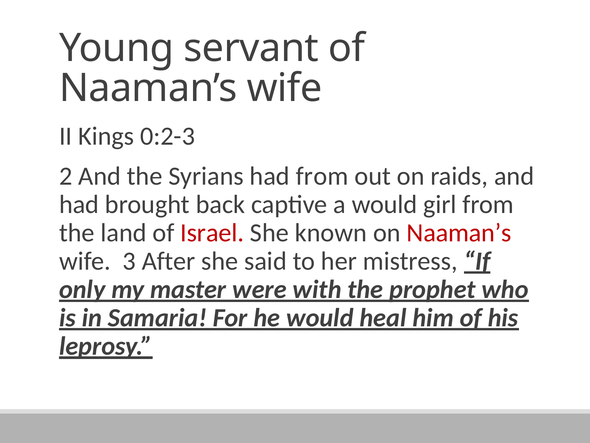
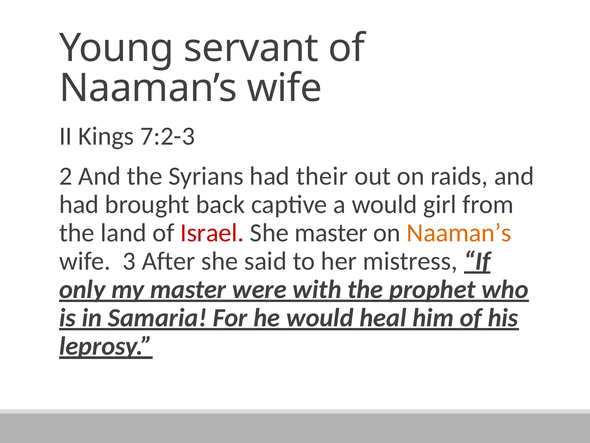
0:2-3: 0:2-3 -> 7:2-3 (168, 136)
had from: from -> their (322, 176)
She known: known -> master (331, 233)
Naaman’s colour: red -> orange (459, 233)
